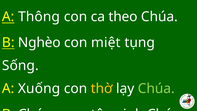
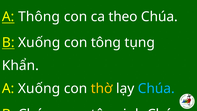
B Nghèo: Nghèo -> Xuống (39, 42)
miệt: miệt -> tông (106, 42)
Sống: Sống -> Khẩn (20, 65)
Chúa colour: light green -> light blue (156, 88)
